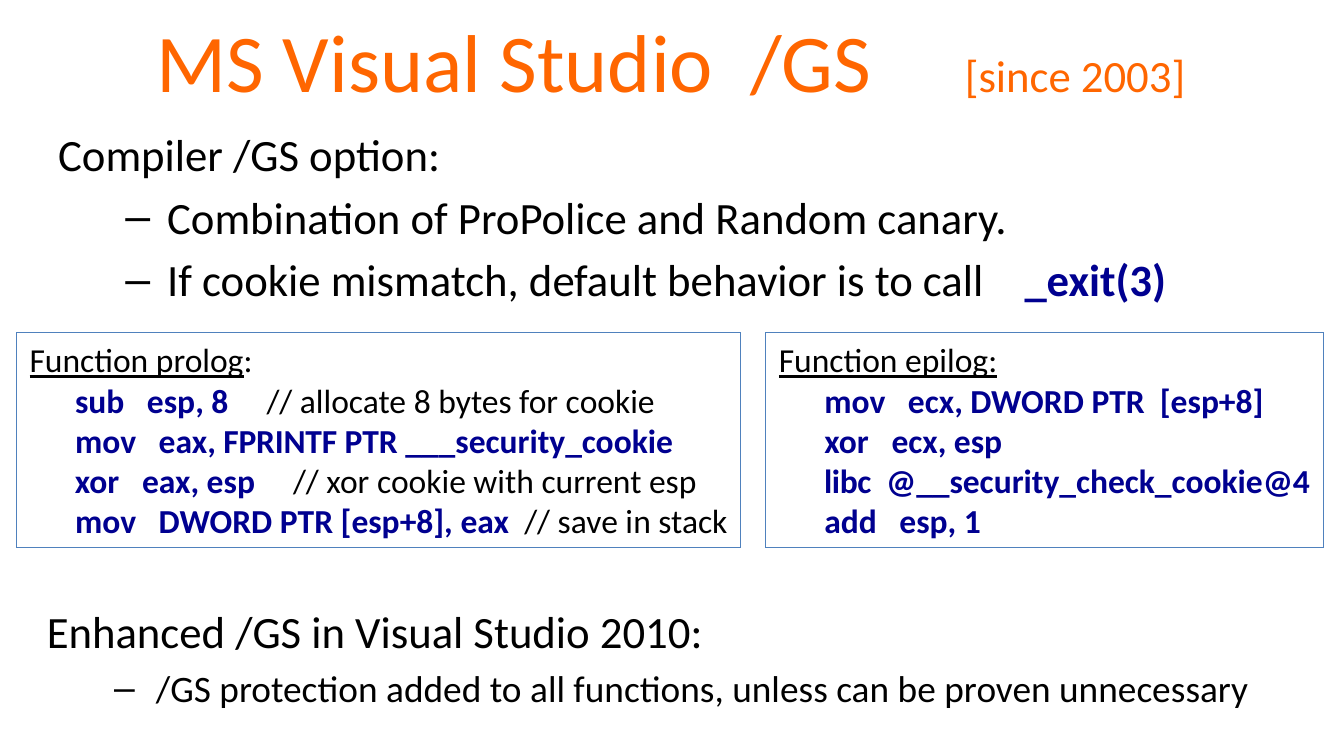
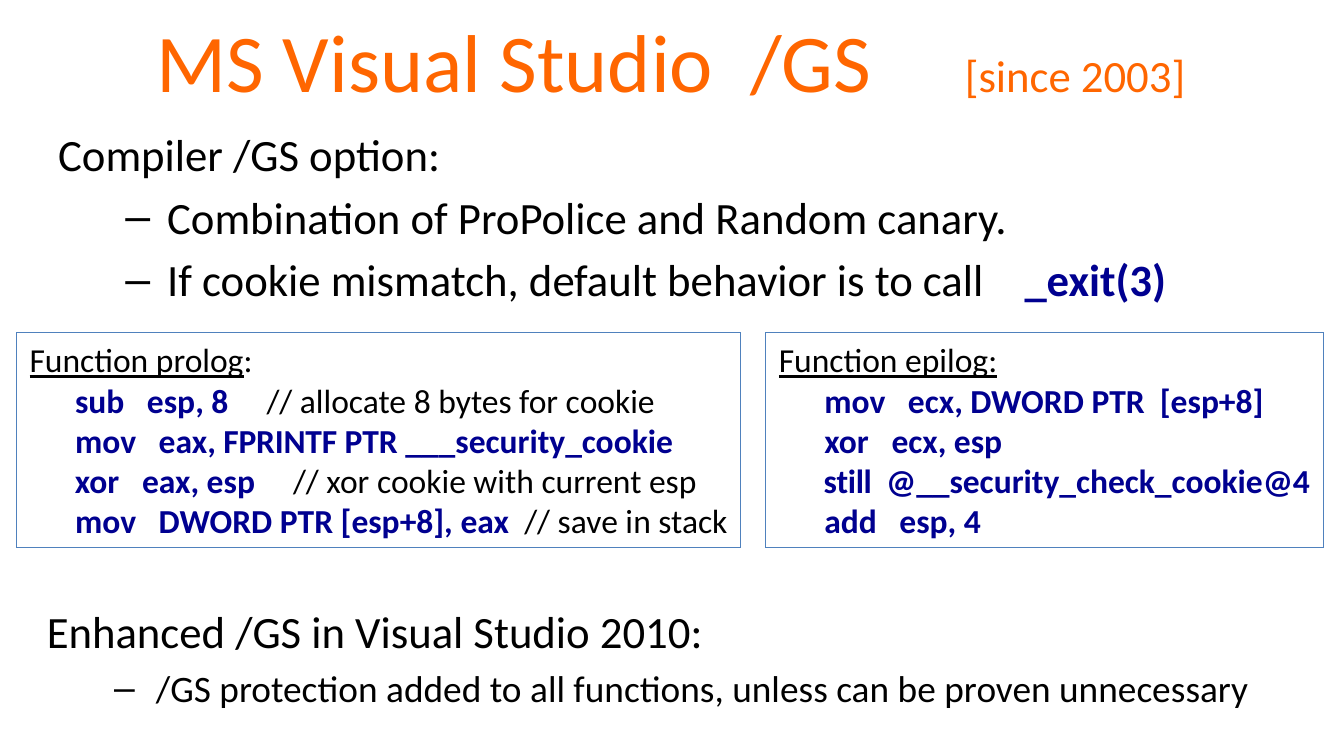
libc: libc -> still (848, 483)
1: 1 -> 4 (972, 523)
